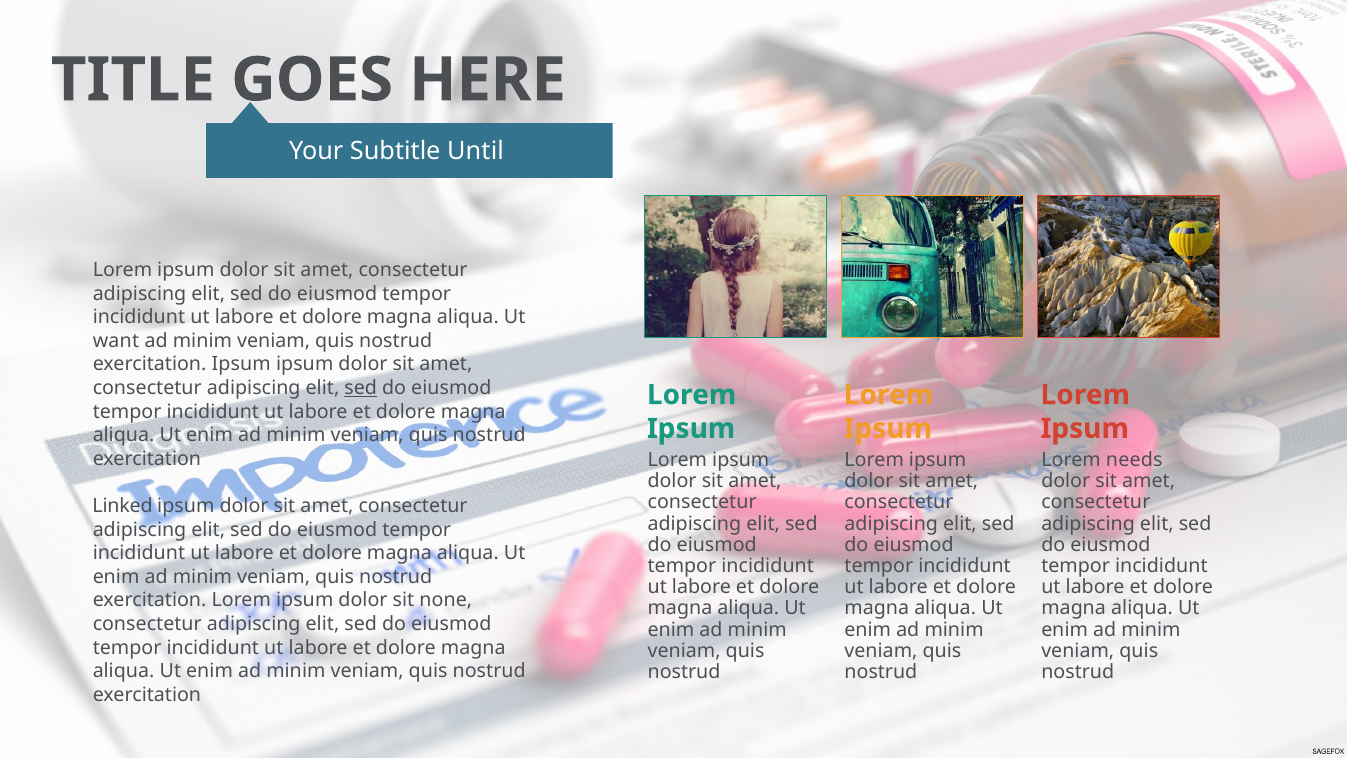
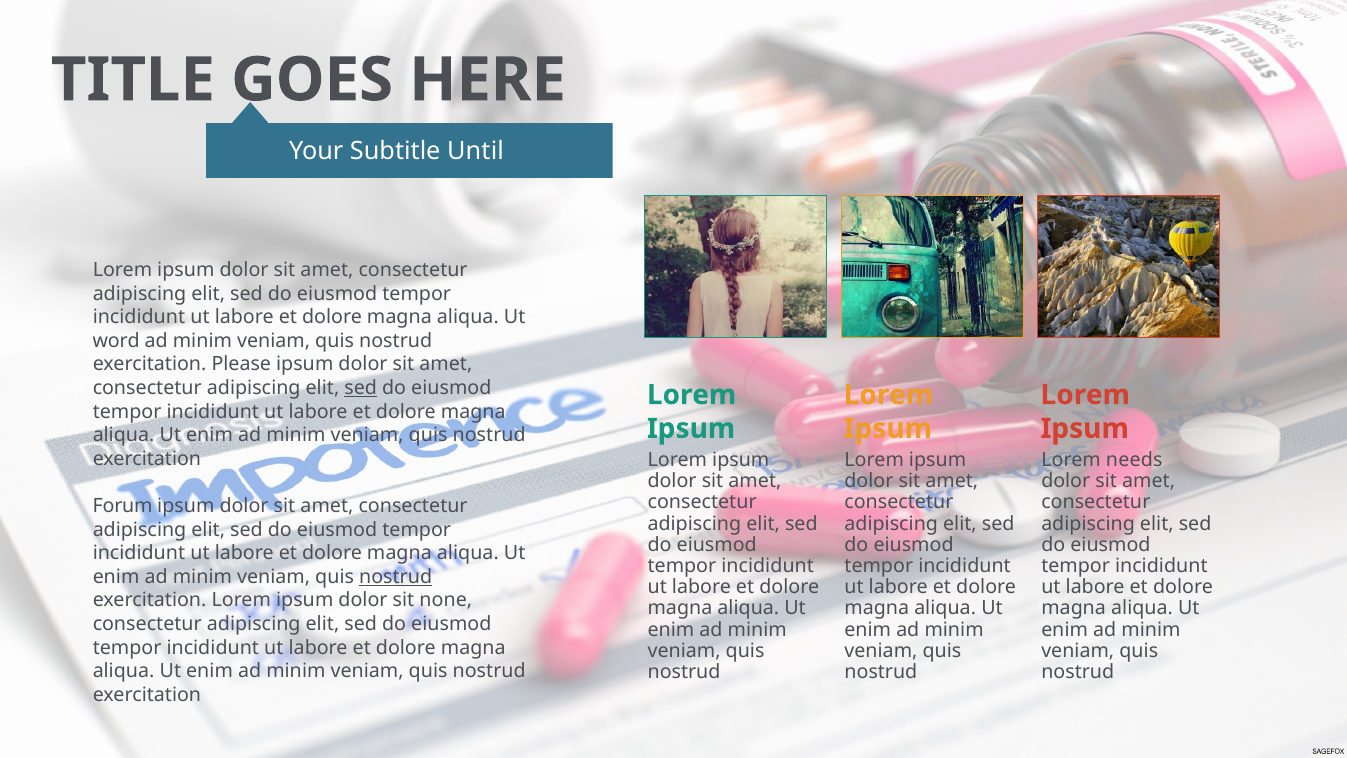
want: want -> word (116, 341)
exercitation Ipsum: Ipsum -> Please (241, 364)
Linked: Linked -> Forum (123, 506)
nostrud underline: none -> present (396, 577)
